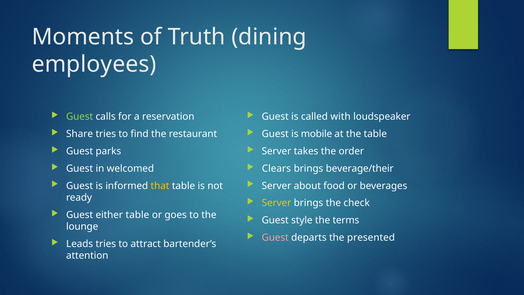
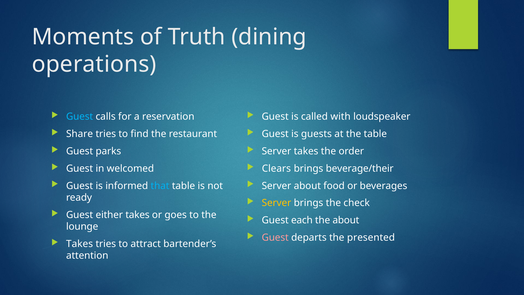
employees: employees -> operations (94, 64)
Guest colour: light green -> light blue (80, 117)
mobile: mobile -> guests (316, 134)
that colour: yellow -> light blue (160, 186)
either table: table -> takes (138, 215)
style: style -> each (302, 220)
the terms: terms -> about (346, 220)
Leads: Leads -> Takes (80, 244)
